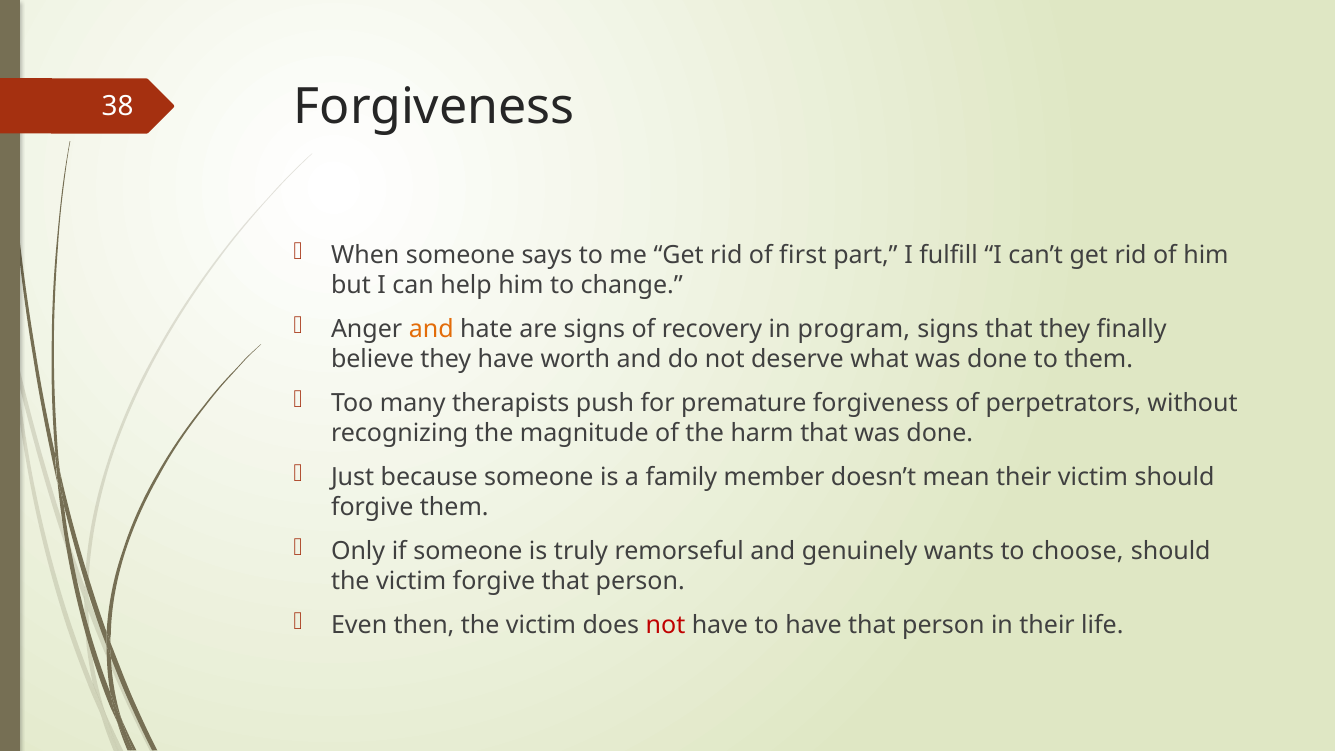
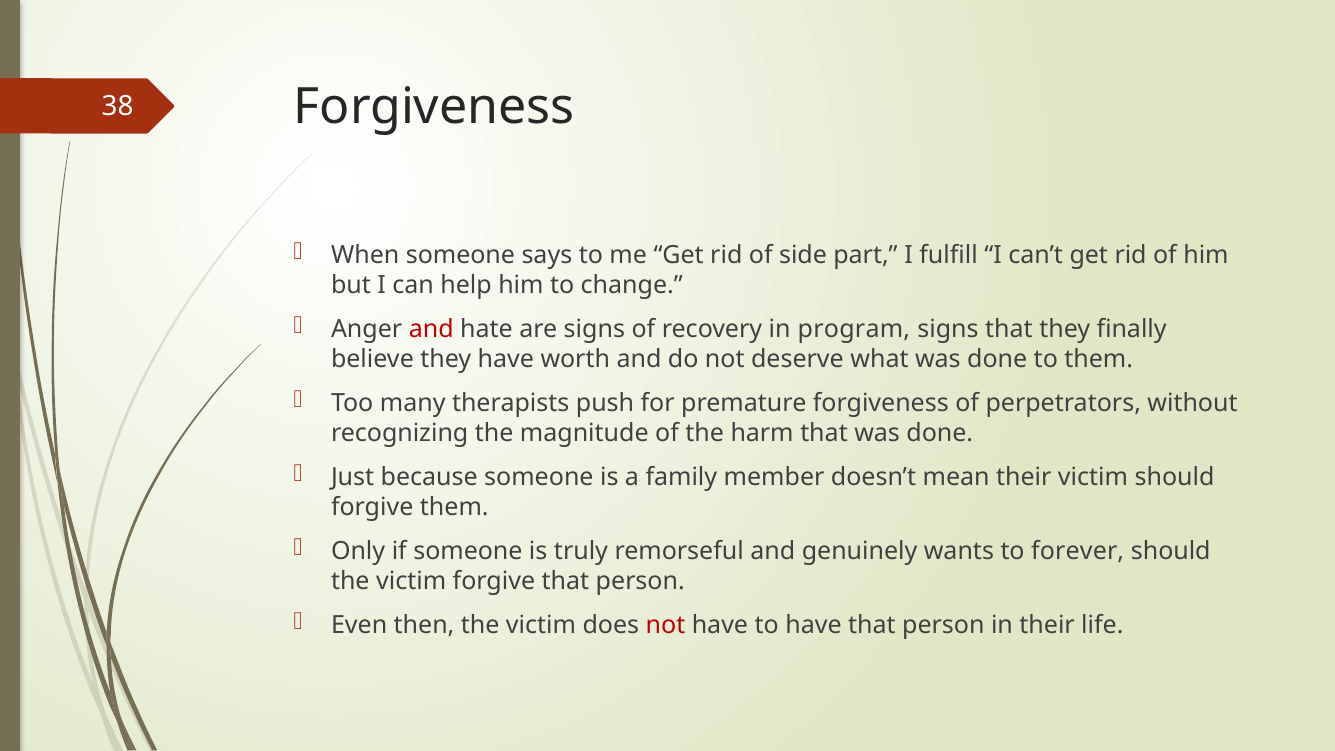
first: first -> side (803, 255)
and colour: orange -> red (431, 329)
choose: choose -> forever (1078, 551)
